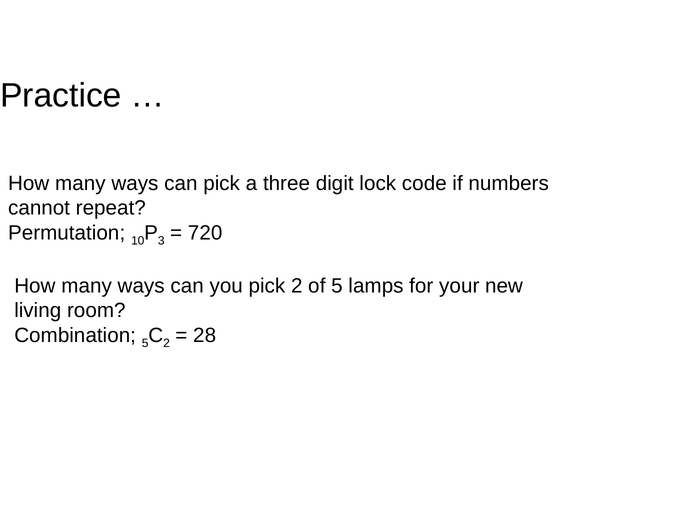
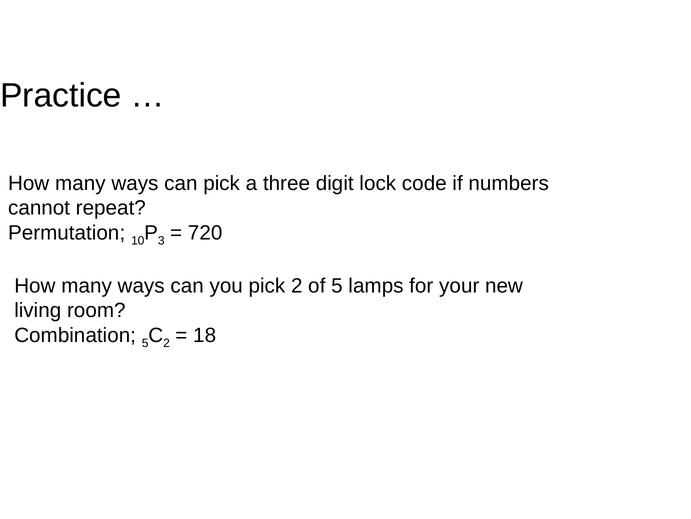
28: 28 -> 18 (205, 335)
